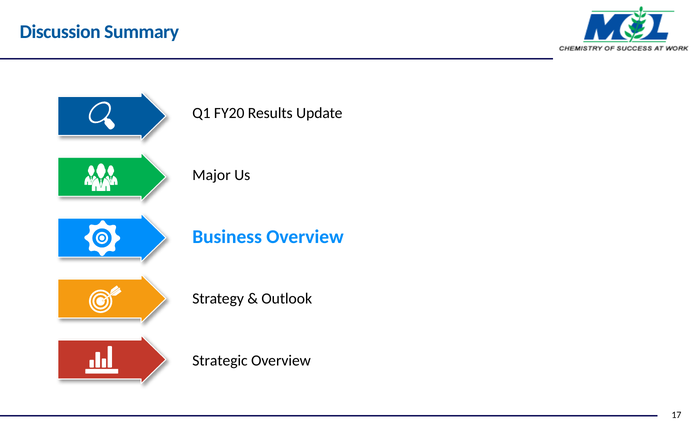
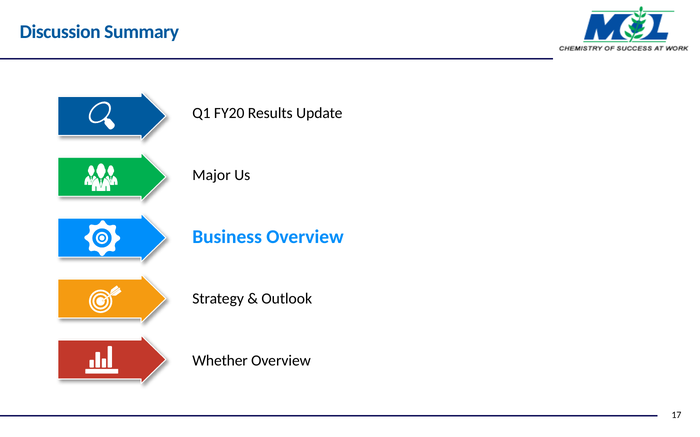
Strategic: Strategic -> Whether (220, 361)
